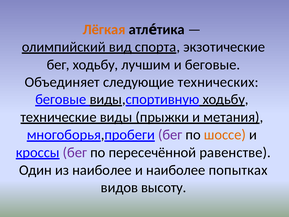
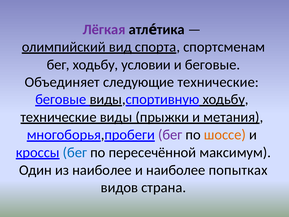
Лёгкая colour: orange -> purple (104, 30)
экзотические: экзотические -> спортсменам (224, 47)
лучшим: лучшим -> условии (146, 65)
следующие технических: технических -> технические (218, 82)
бег colour: purple -> blue (75, 152)
равенстве: равенстве -> максимум (235, 152)
высоту: высоту -> страна (164, 187)
